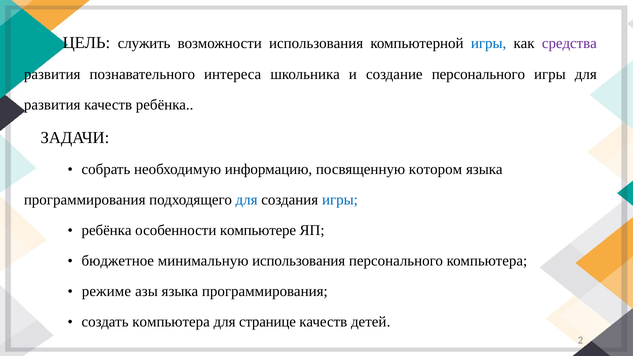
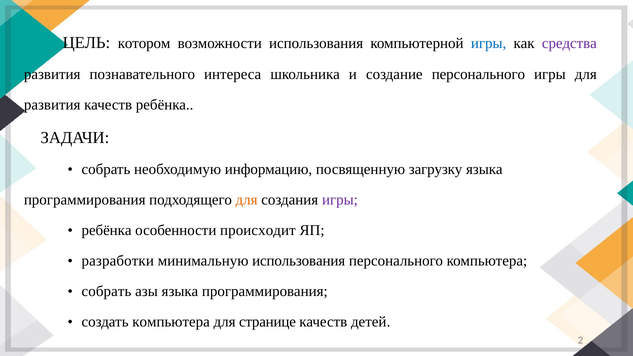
служить: служить -> котором (144, 43)
котором: котором -> загрузку (436, 169)
для colour: blue -> orange (247, 200)
игры colour: blue -> purple (340, 200)
компьютере: компьютере -> происходит (258, 230)
бюджетное: бюджетное -> разработки (118, 261)
режиме: режиме -> собрать (106, 291)
